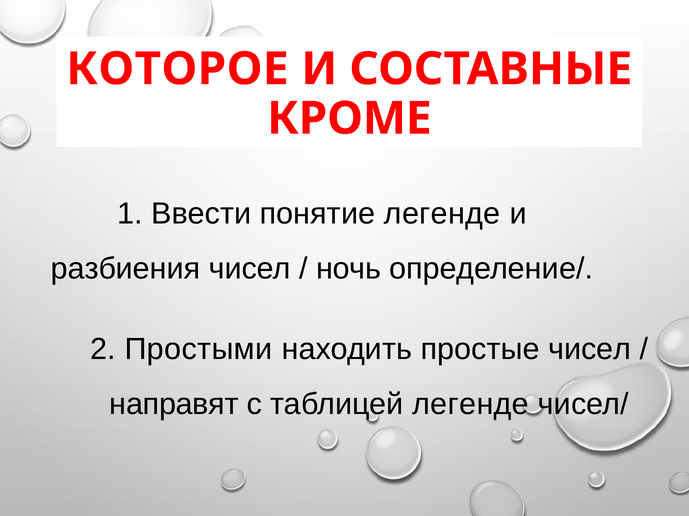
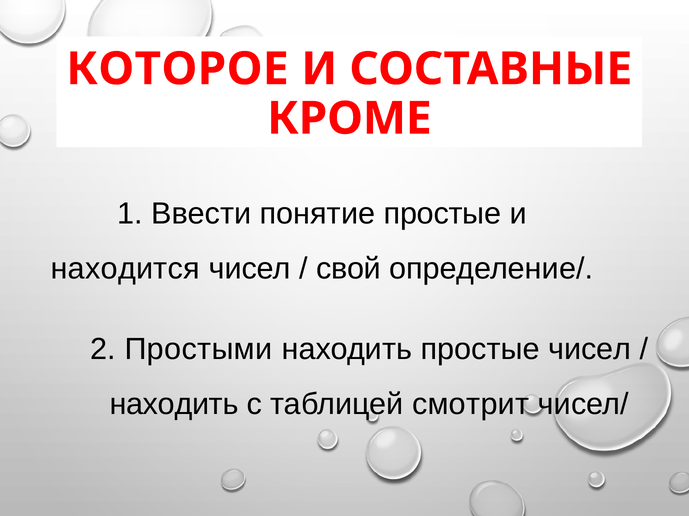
понятие легенде: легенде -> простые (442, 214)
разбиения: разбиения -> находится (125, 269)
ночь: ночь -> свой (349, 269)
направят: направят -> находить (174, 405)
таблицей легенде: легенде -> смотрит (471, 405)
